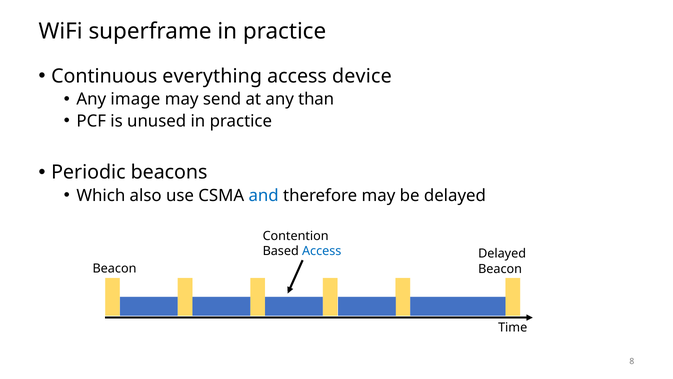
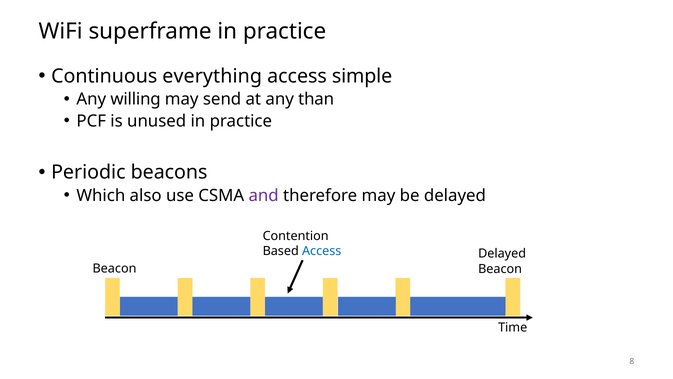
device: device -> simple (362, 76)
image: image -> willing (136, 99)
and colour: blue -> purple (264, 195)
